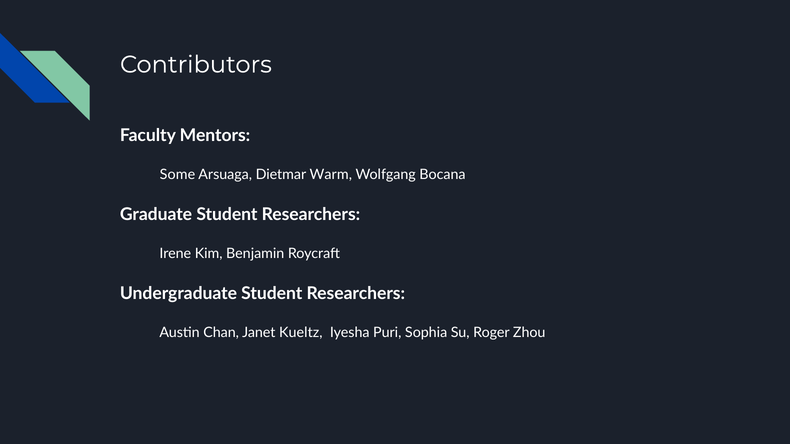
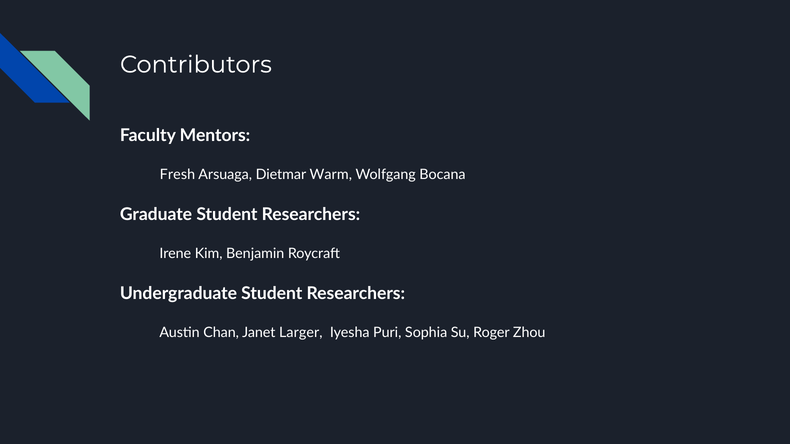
Some: Some -> Fresh (177, 175)
Kueltz: Kueltz -> Larger (301, 333)
